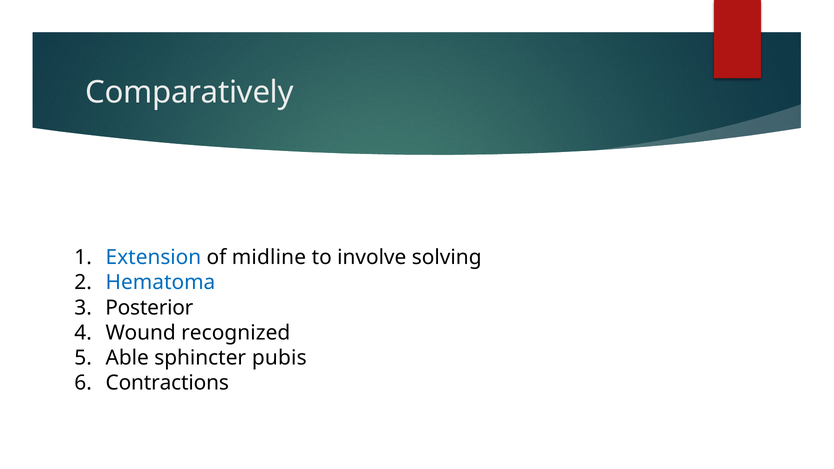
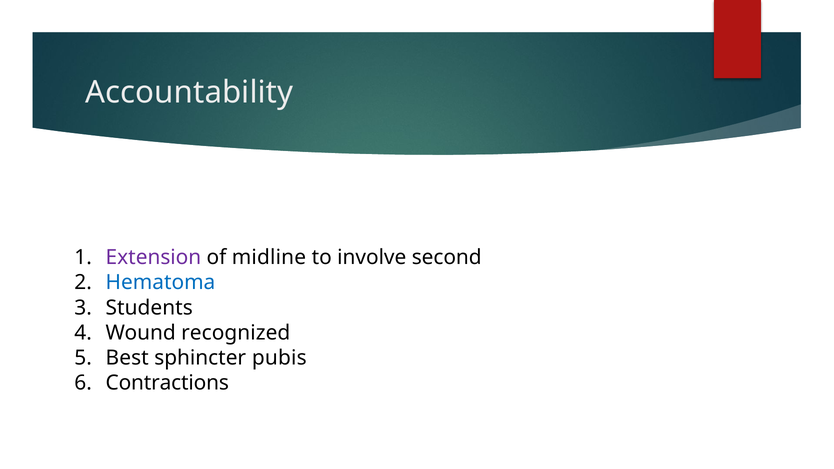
Comparatively: Comparatively -> Accountability (189, 93)
Extension colour: blue -> purple (153, 258)
solving: solving -> second (447, 258)
Posterior: Posterior -> Students (149, 308)
Able: Able -> Best (127, 358)
